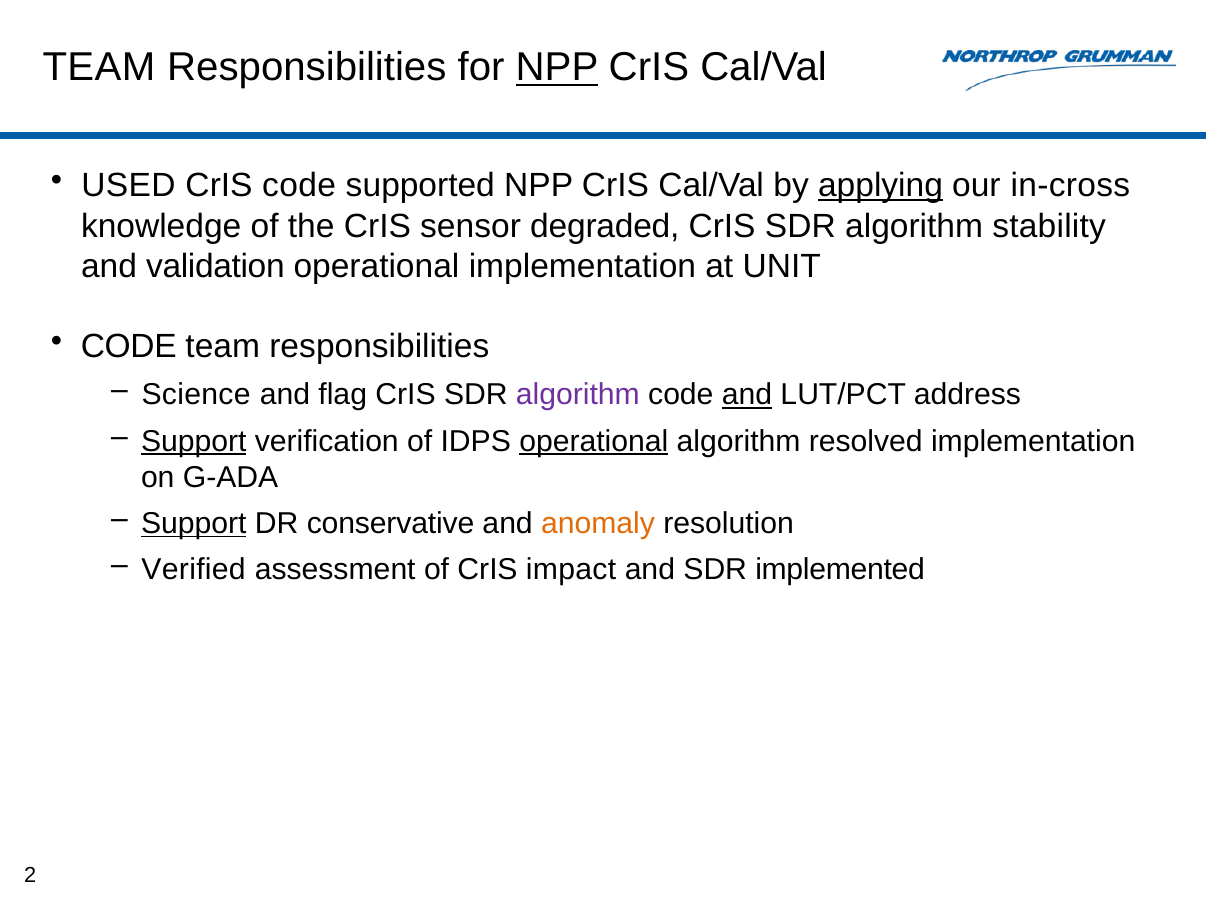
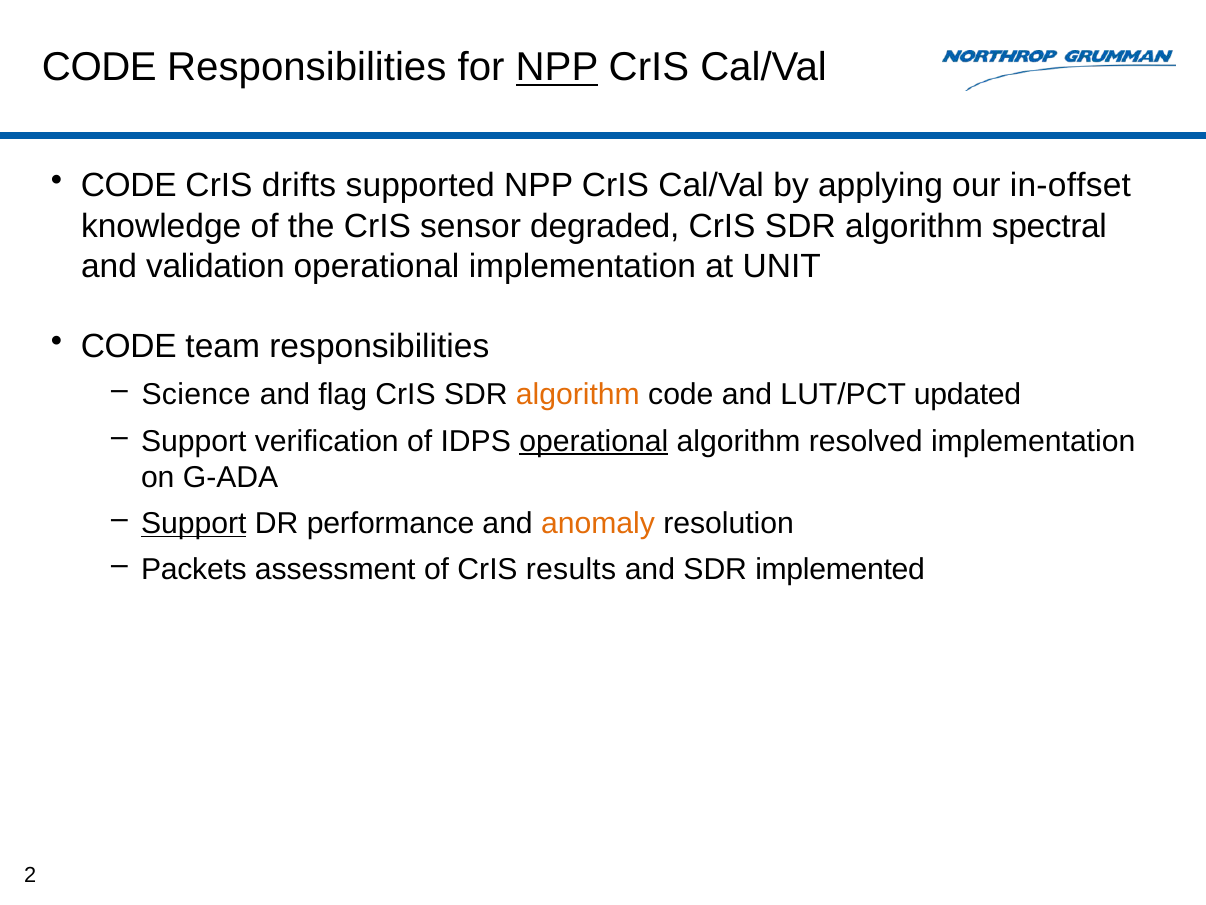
TEAM: TEAM -> CODE (99, 68)
USED: USED -> CODE (129, 186)
CrIS code: code -> drifts (299, 186)
applying underline: present -> none (881, 186)
in-cross: in-cross -> in-offset (1070, 186)
stability: stability -> spectral (1049, 226)
algorithm colour: purple -> orange (578, 395)
and underline: present -> none (747, 395)
address: address -> updated (968, 395)
Support underline: present -> none (194, 441)
conservative: conservative -> performance (391, 523)
Verified: Verified -> Packets (194, 570)
impact: impact -> results (571, 570)
